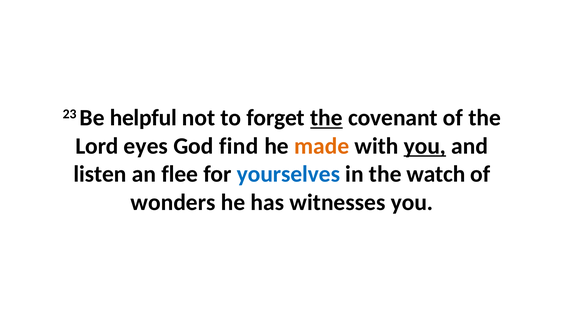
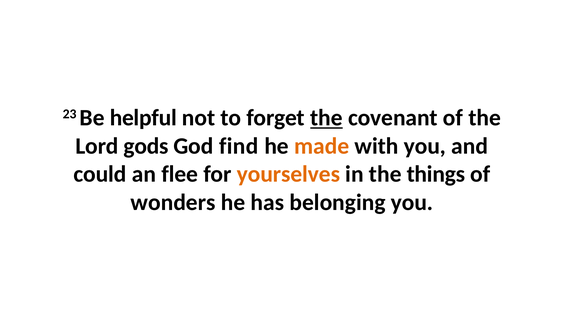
eyes: eyes -> gods (146, 146)
you underline: present -> none (425, 146)
listen: listen -> could (100, 174)
yourselves colour: blue -> orange (288, 174)
watch: watch -> things (436, 174)
witnesses: witnesses -> belonging (338, 203)
